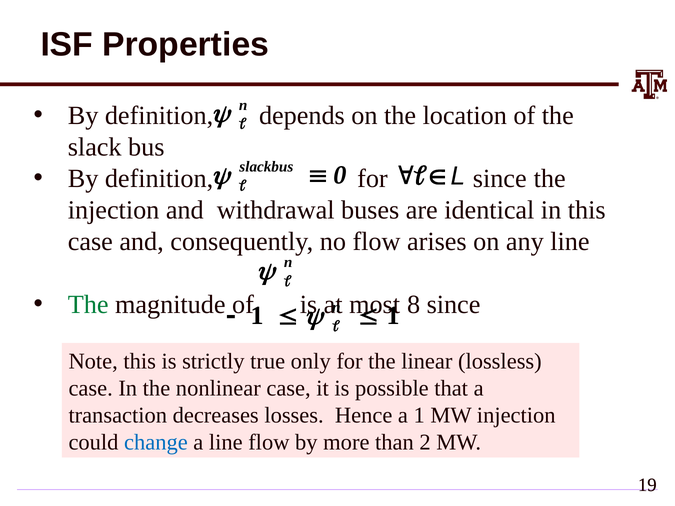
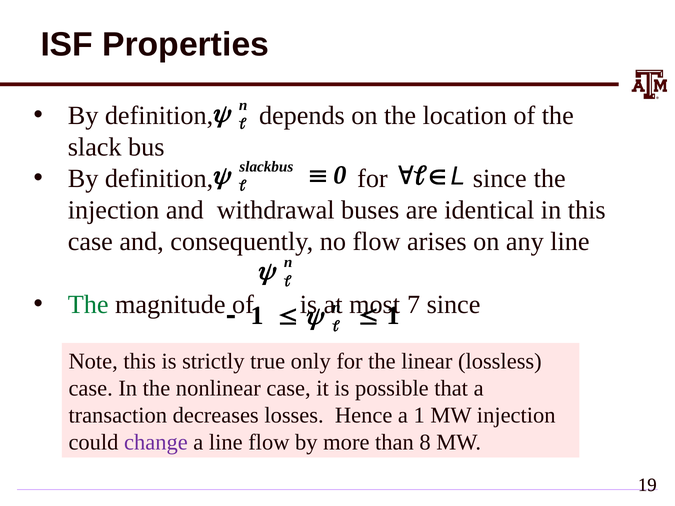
8: 8 -> 7 (414, 305)
change colour: blue -> purple (156, 443)
2: 2 -> 8 (425, 443)
